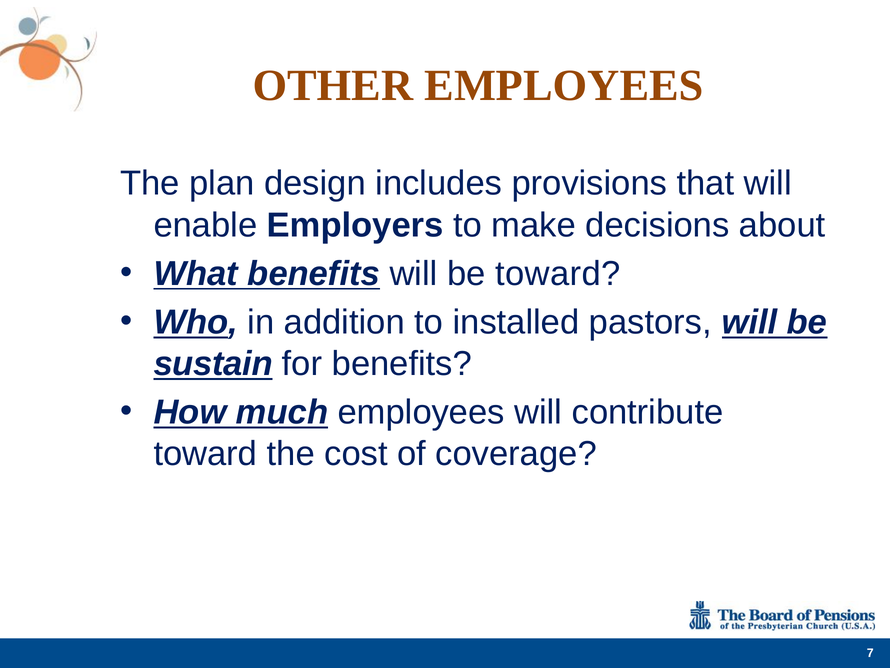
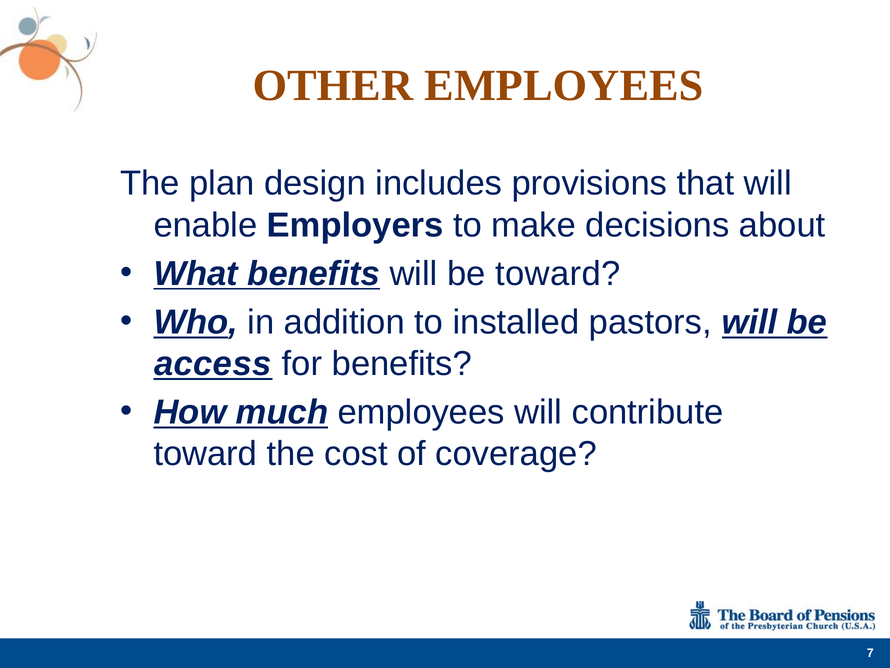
sustain: sustain -> access (213, 363)
